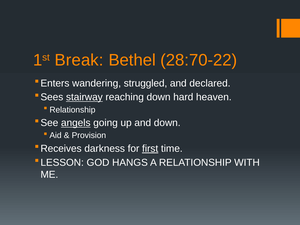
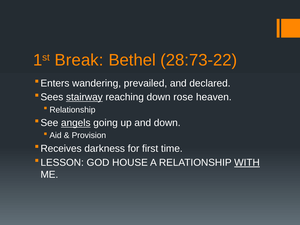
28:70-22: 28:70-22 -> 28:73-22 (199, 60)
struggled: struggled -> prevailed (145, 83)
hard: hard -> rose (183, 97)
first underline: present -> none (150, 149)
HANGS: HANGS -> HOUSE (130, 163)
WITH underline: none -> present (247, 163)
